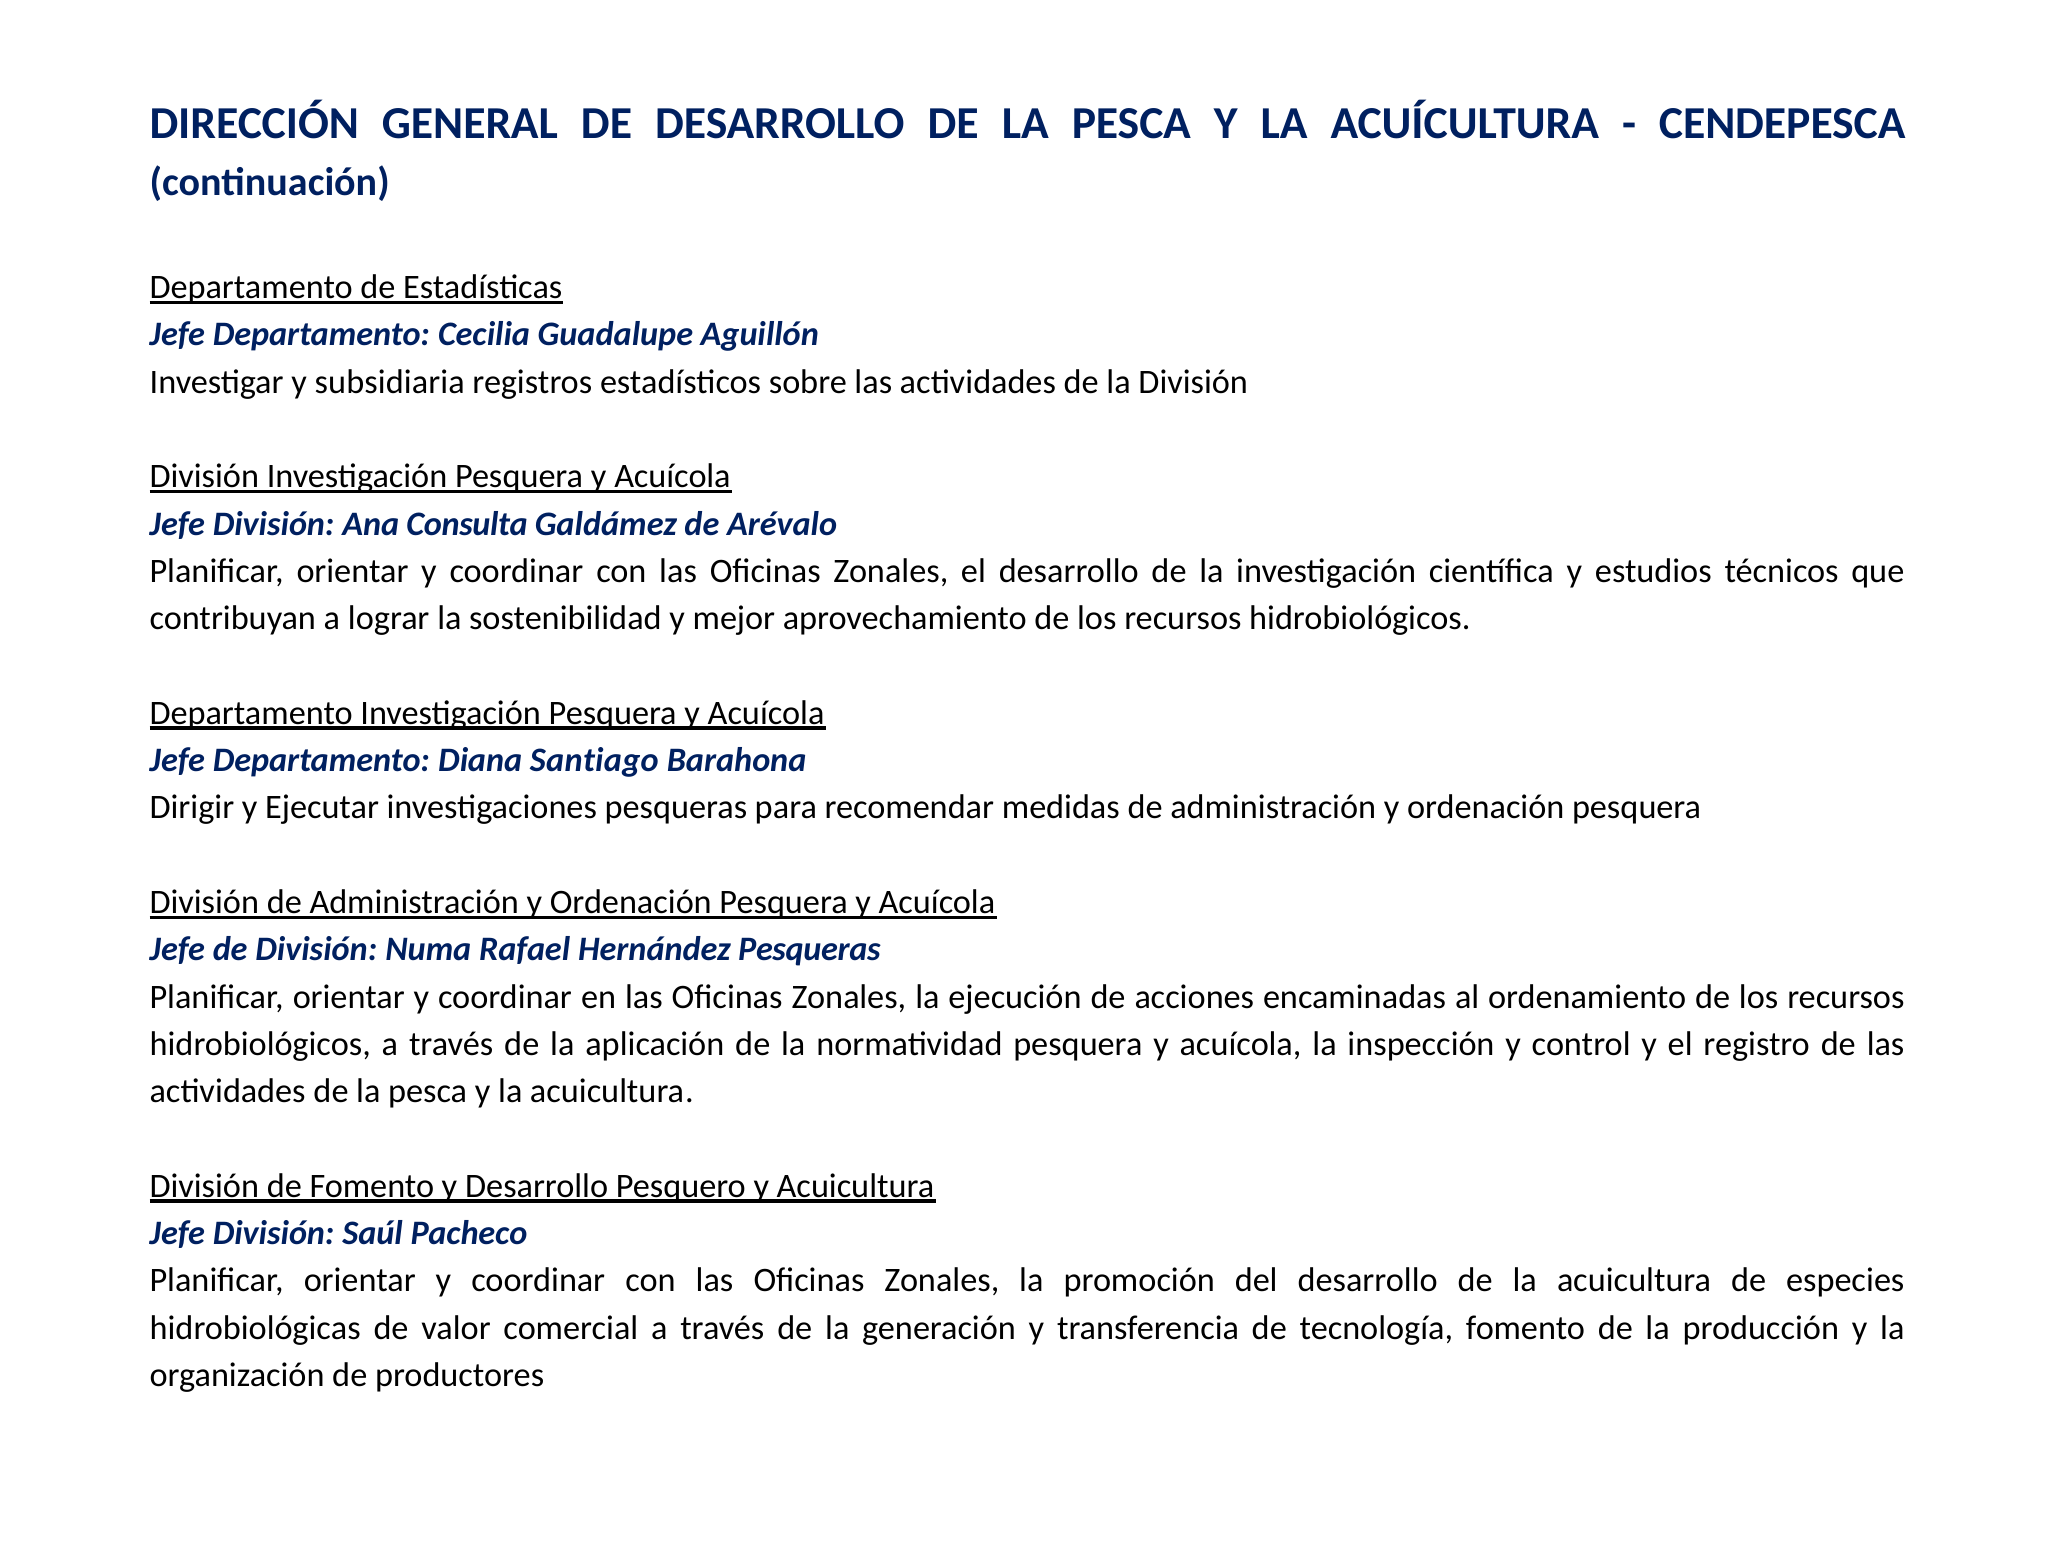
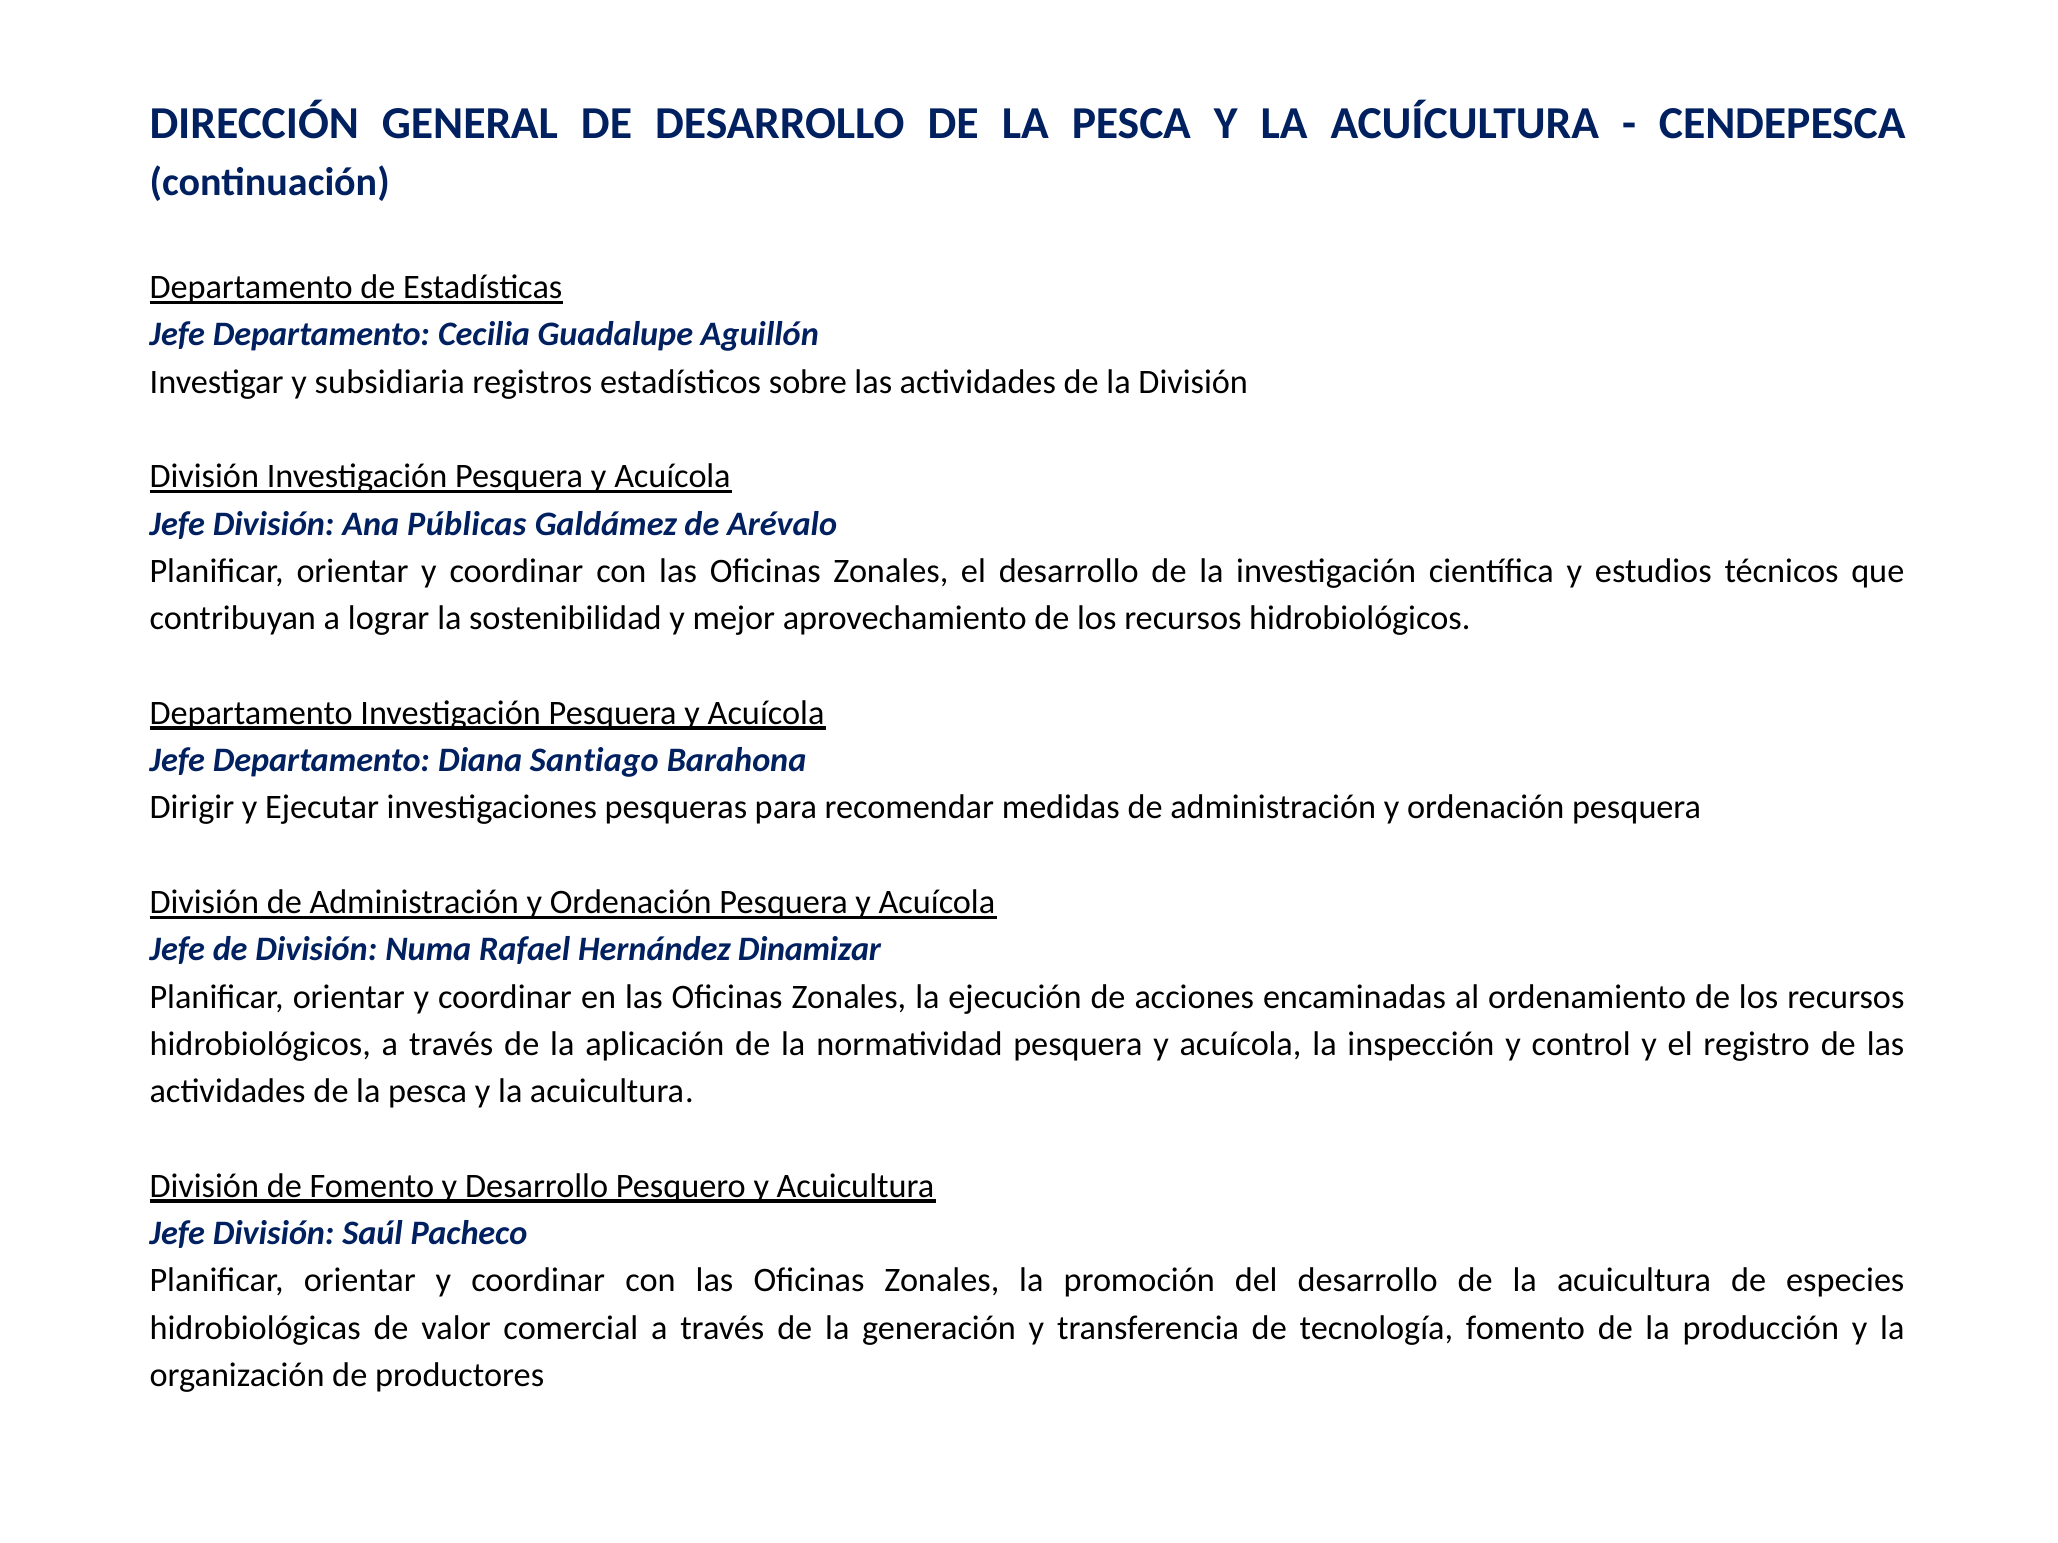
Consulta: Consulta -> Públicas (467, 524)
Hernández Pesqueras: Pesqueras -> Dinamizar (809, 950)
